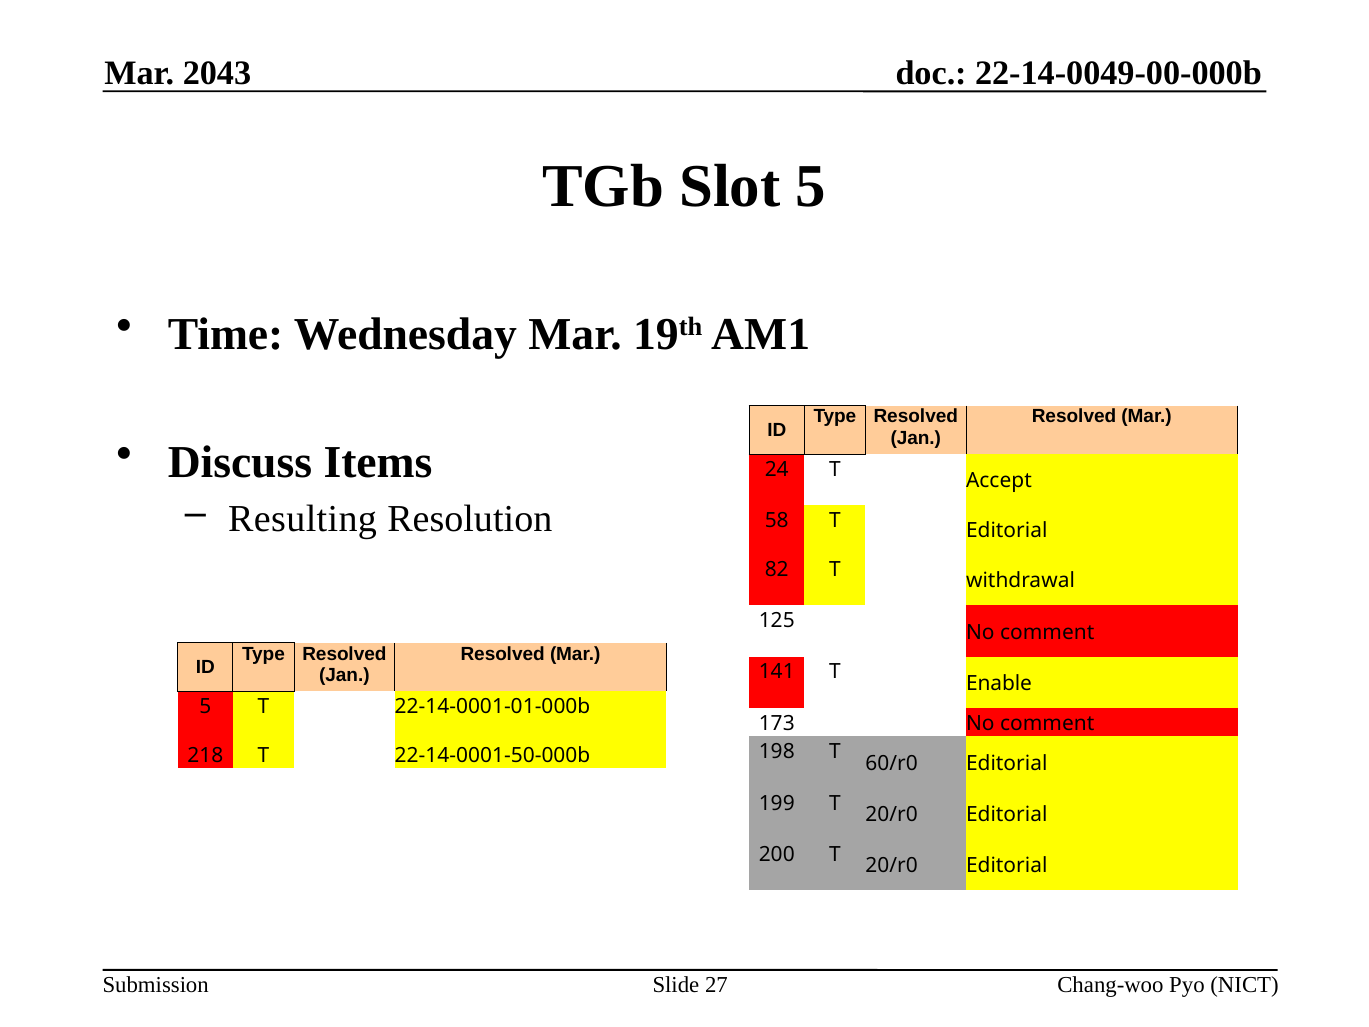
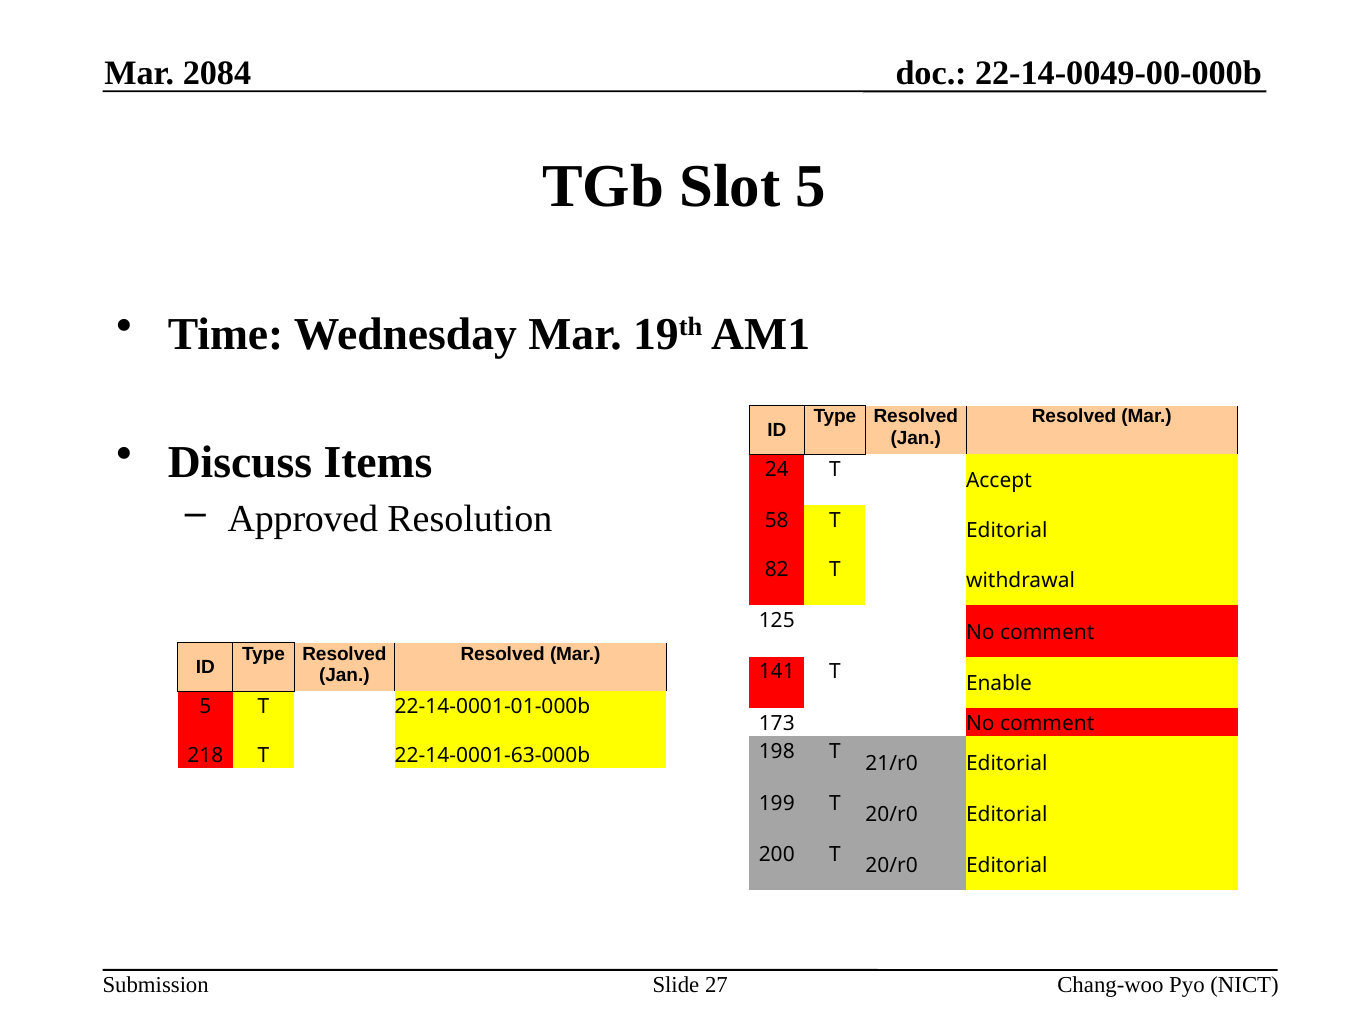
2043: 2043 -> 2084 (217, 73)
Resulting: Resulting -> Approved (303, 519)
22-14-0001-50-000b: 22-14-0001-50-000b -> 22-14-0001-63-000b (493, 755)
60/r0: 60/r0 -> 21/r0 (892, 763)
